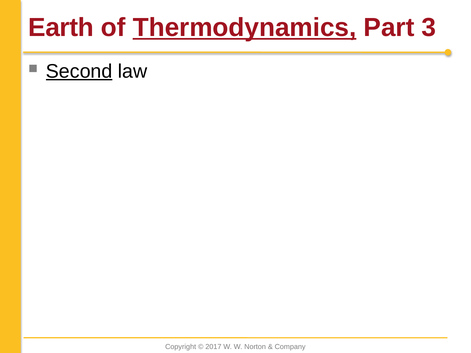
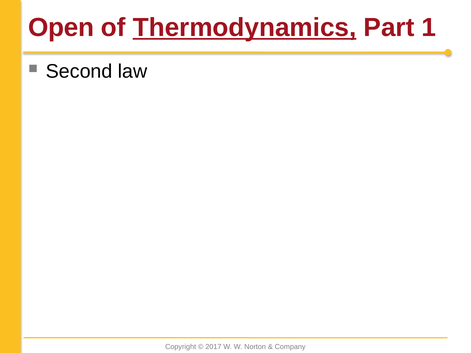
Earth: Earth -> Open (61, 28)
3: 3 -> 1 (429, 28)
Second underline: present -> none (79, 71)
